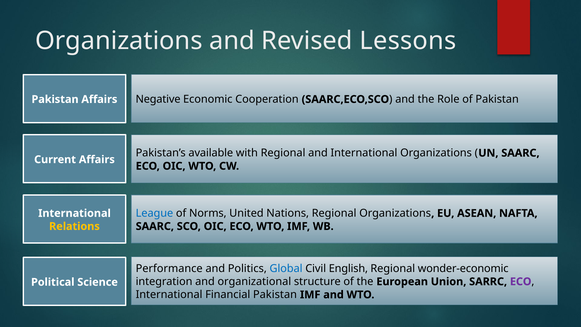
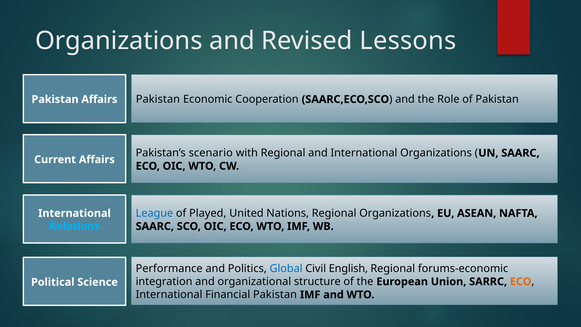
Negative: Negative -> Pakistan (158, 99)
available: available -> scenario (211, 153)
Norms: Norms -> Played (208, 213)
Relations colour: yellow -> light blue (74, 226)
wonder-economic: wonder-economic -> forums-economic (463, 268)
ECO colour: purple -> orange (521, 281)
